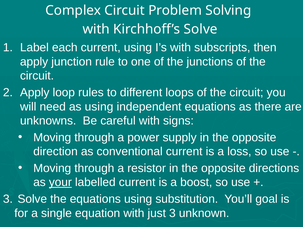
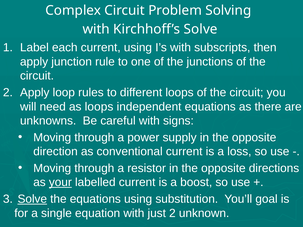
as using: using -> loops (99, 107)
Solve underline: none -> present (32, 199)
just 3: 3 -> 2 (172, 213)
